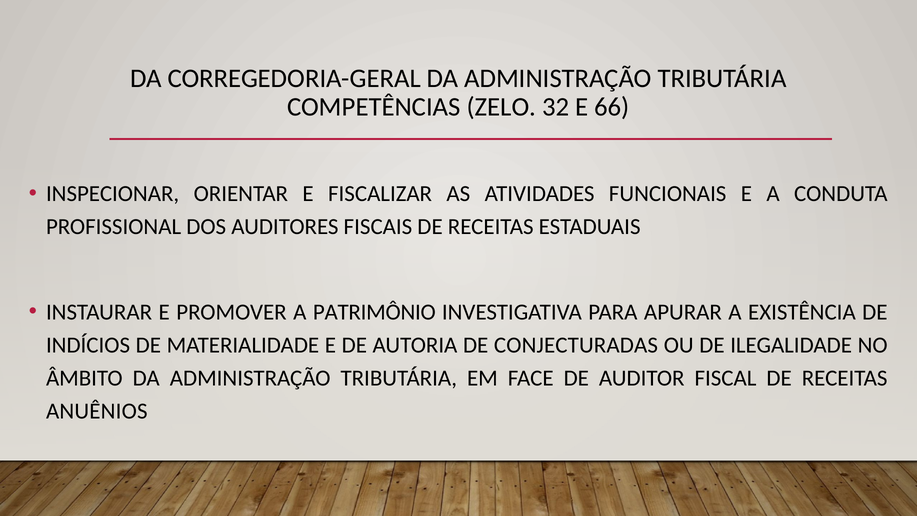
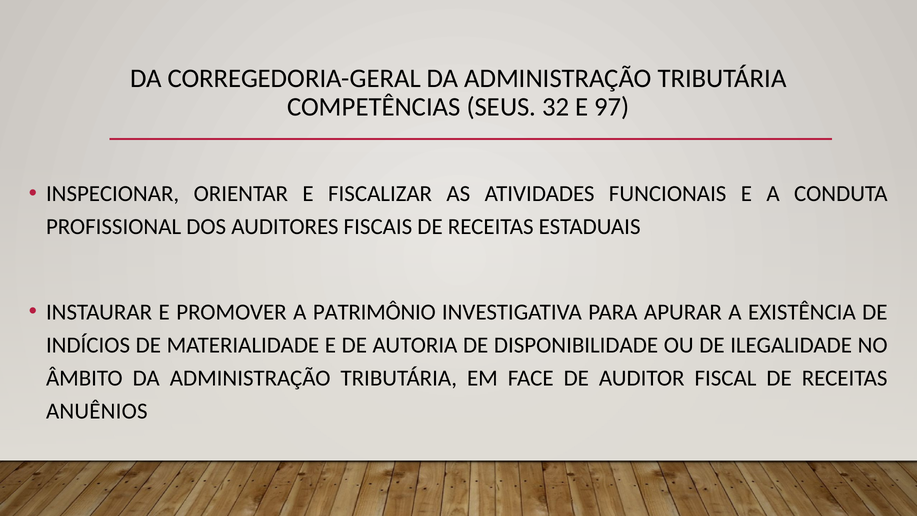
ZELO: ZELO -> SEUS (501, 107)
66: 66 -> 97 (612, 107)
CONJECTURADAS: CONJECTURADAS -> DISPONIBILIDADE (576, 345)
